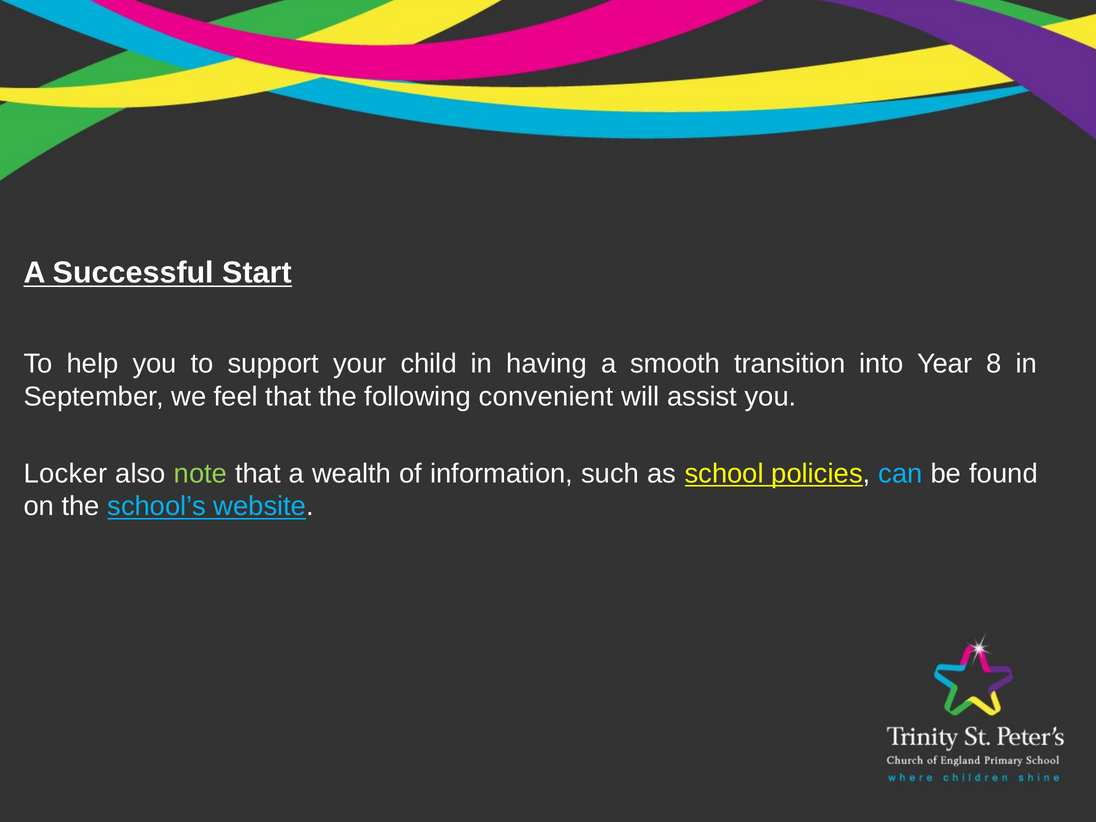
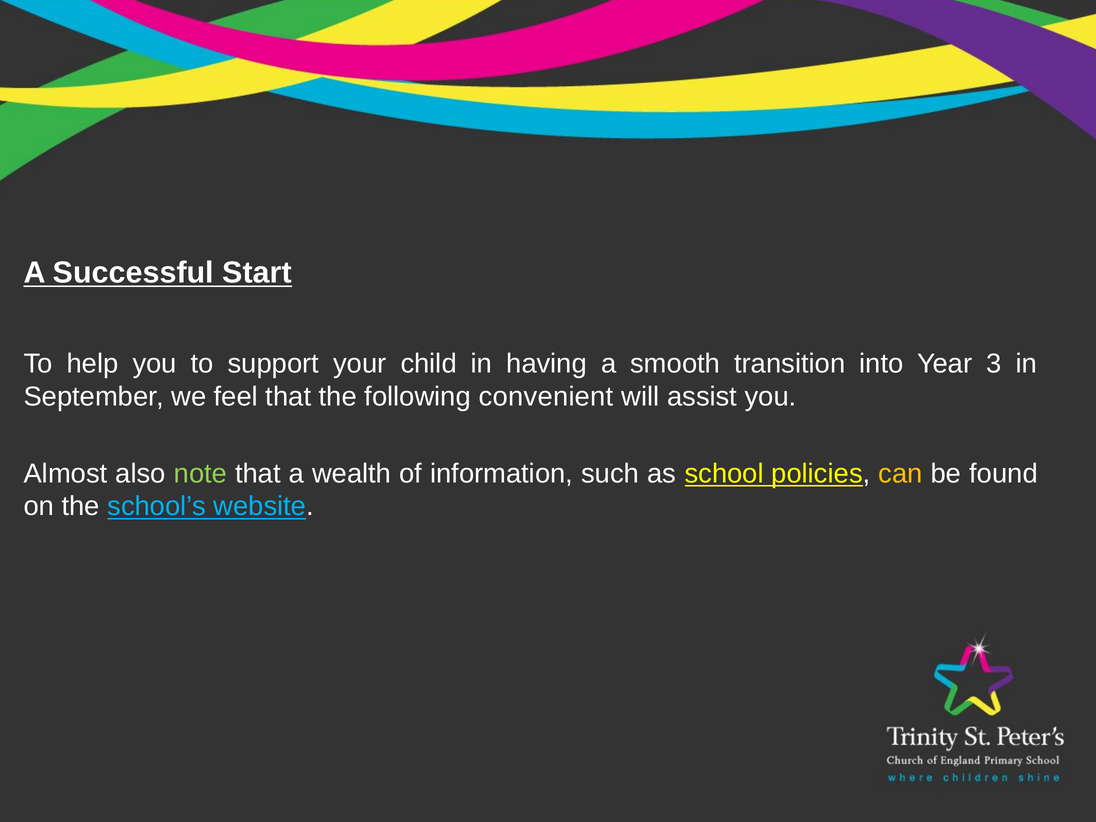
8: 8 -> 3 (994, 364)
Locker: Locker -> Almost (66, 474)
can colour: light blue -> yellow (901, 474)
